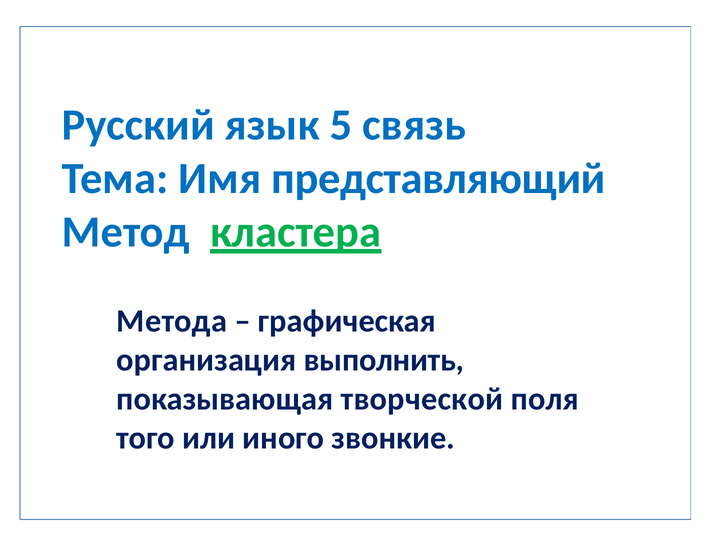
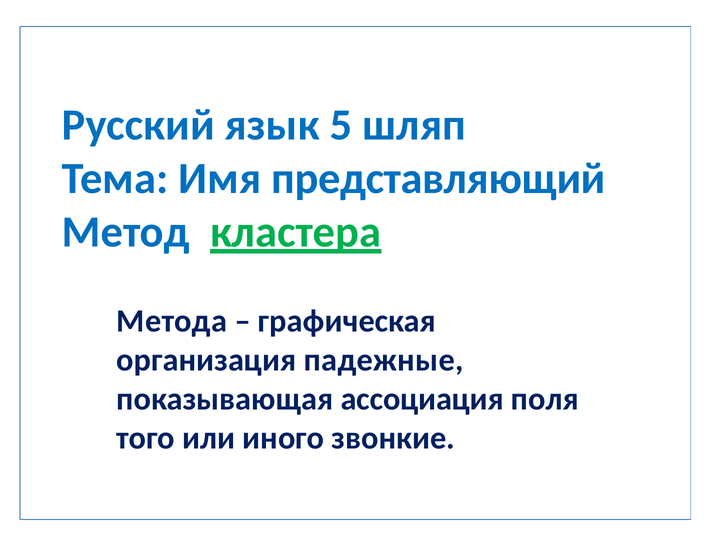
связь: связь -> шляп (414, 125)
выполнить: выполнить -> падежные (384, 360)
творческой: творческой -> ассоциация (422, 399)
